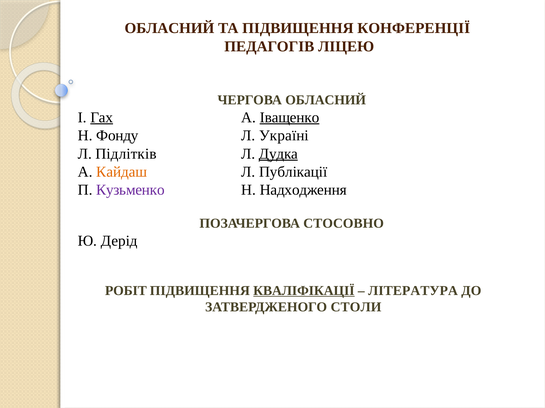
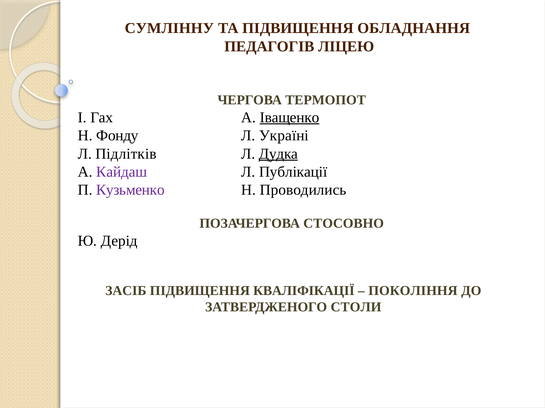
ОБЛАСНИЙ: ОБЛАСНИЙ -> СУМЛІННУ (169, 28)
КОНФЕРЕНЦІЇ: КОНФЕРЕНЦІЇ -> ОБЛАДНАННЯ (414, 28)
ЧЕРГОВА ОБЛАСНИЙ: ОБЛАСНИЙ -> ТЕРМОПОТ (326, 100)
Гах underline: present -> none (102, 118)
Кайдаш colour: orange -> purple (122, 172)
Надходження: Надходження -> Проводились (303, 190)
РОБІТ: РОБІТ -> ЗАСІБ (126, 291)
КВАЛІФІКАЦІЇ underline: present -> none (304, 291)
ЛІТЕРАТУРА: ЛІТЕРАТУРА -> ПОКОЛІННЯ (413, 291)
